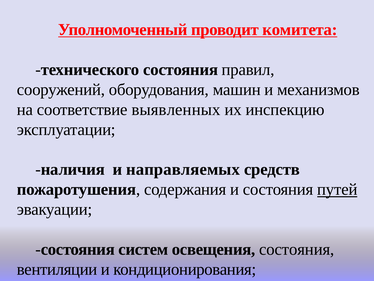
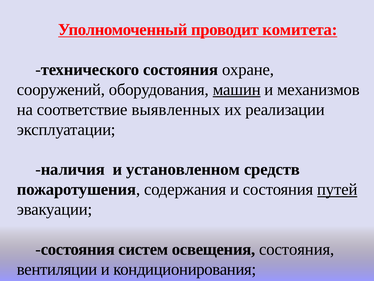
правил: правил -> охране (248, 69)
машин underline: none -> present (237, 89)
инспекцию: инспекцию -> реализации (285, 109)
направляемых: направляемых -> установленном (183, 169)
